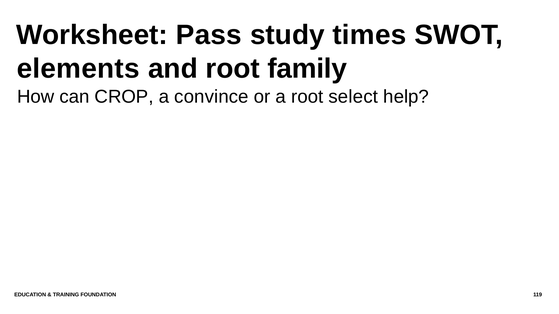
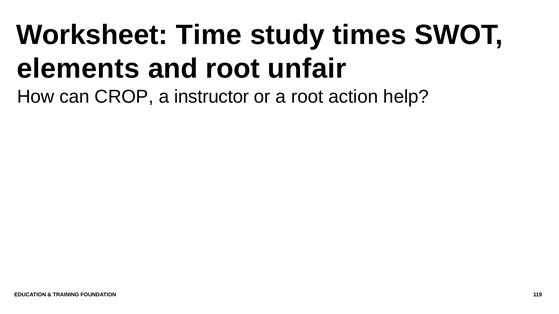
Pass: Pass -> Time (209, 35)
family: family -> unfair (307, 69)
convince: convince -> instructor (212, 97)
select: select -> action (353, 97)
